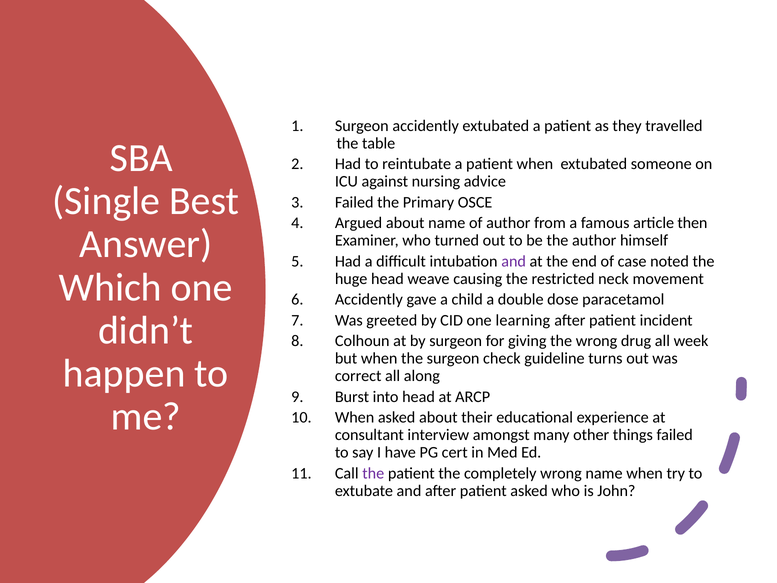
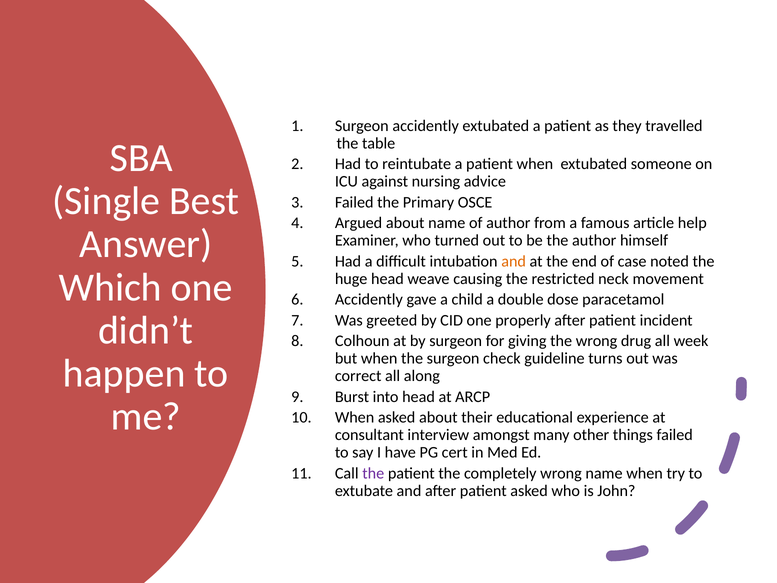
then: then -> help (692, 223)
and colour: purple -> orange (514, 261)
learning: learning -> properly (523, 320)
